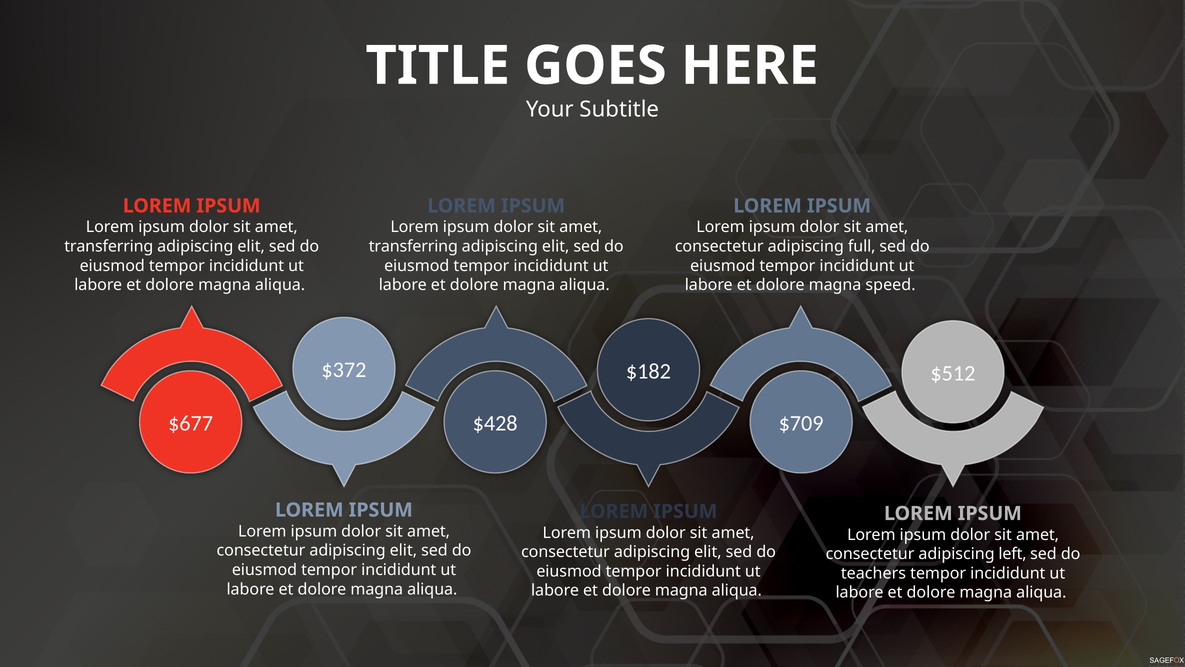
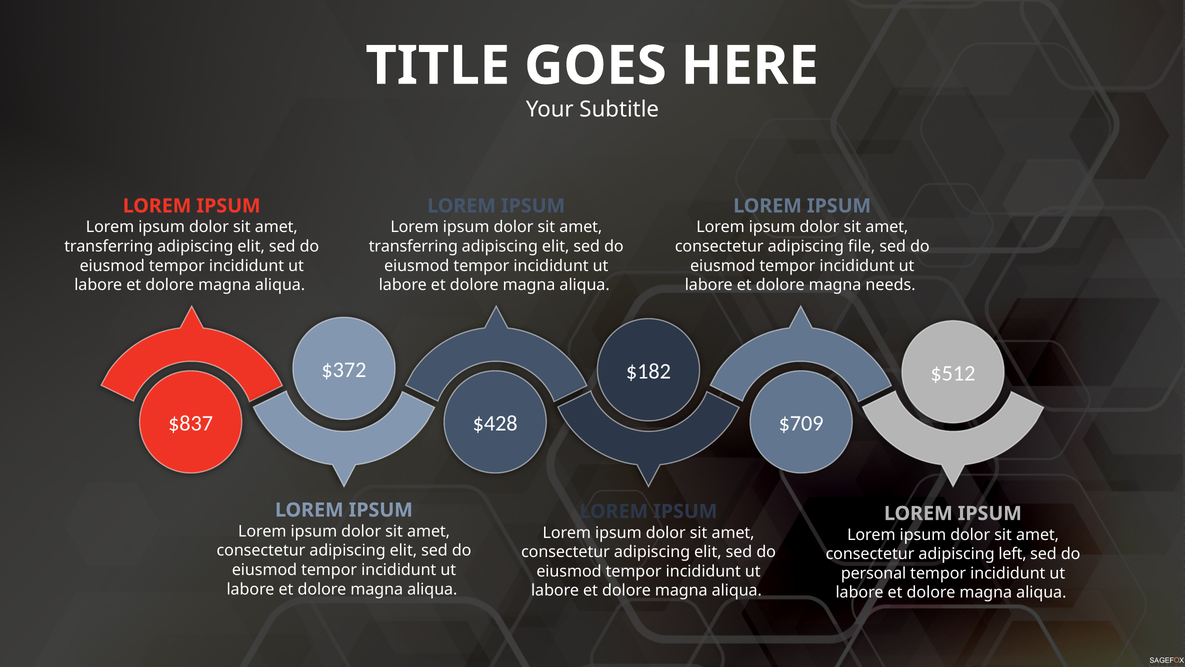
full: full -> file (862, 246)
speed: speed -> needs (891, 285)
$677: $677 -> $837 (191, 423)
teachers: teachers -> personal (874, 573)
